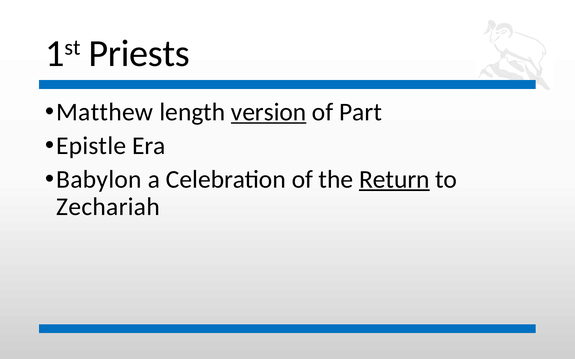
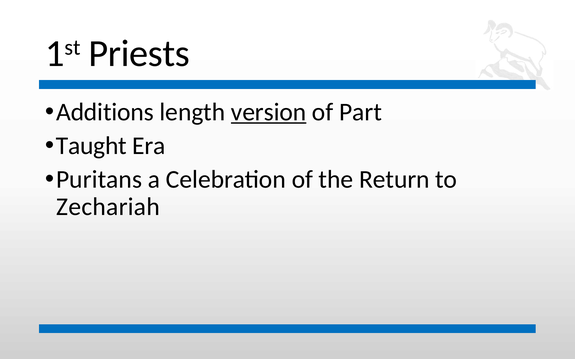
Matthew: Matthew -> Additions (105, 112)
Epistle: Epistle -> Taught (91, 146)
Babylon: Babylon -> Puritans (99, 179)
Return underline: present -> none (394, 179)
